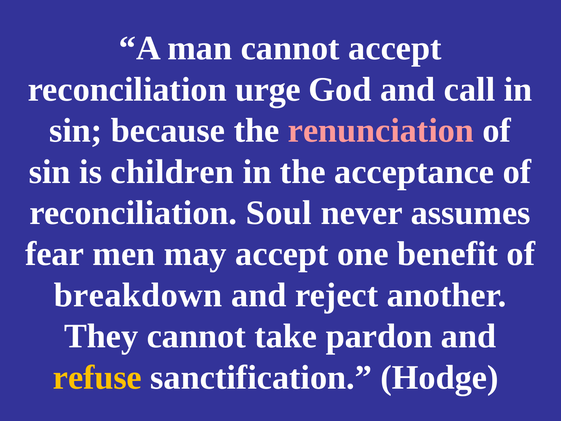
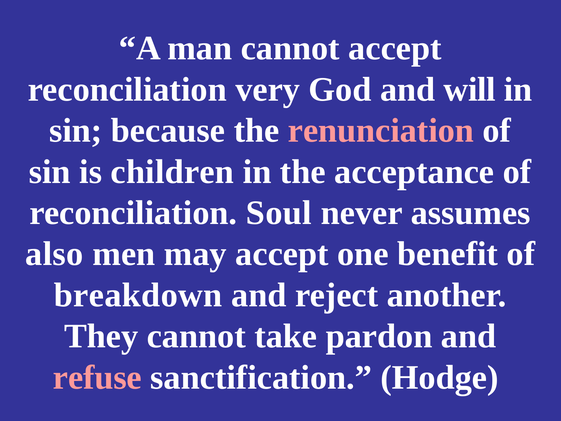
urge: urge -> very (268, 89)
call: call -> will (470, 89)
fear: fear -> also (54, 254)
refuse colour: yellow -> pink (97, 377)
